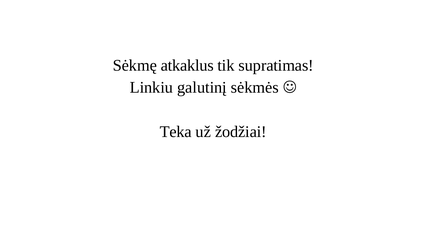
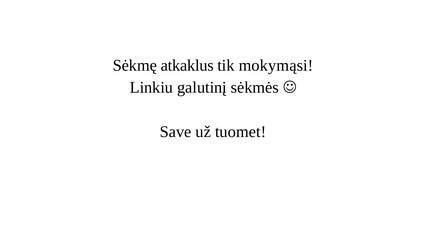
supratimas: supratimas -> mokymąsi (276, 65)
Teka: Teka -> Save (176, 132)
žodžiai: žodžiai -> tuomet (241, 132)
